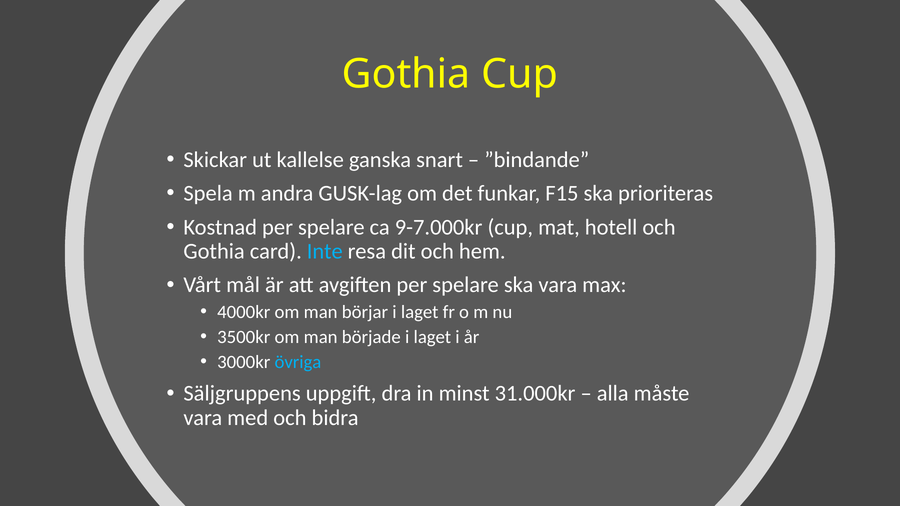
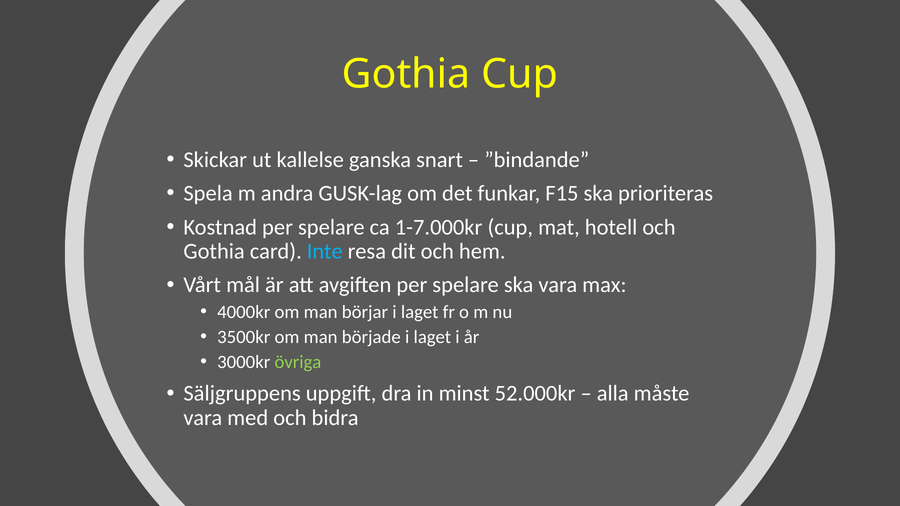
9-7.000kr: 9-7.000kr -> 1-7.000kr (439, 227)
övriga colour: light blue -> light green (298, 362)
31.000kr: 31.000kr -> 52.000kr (535, 394)
